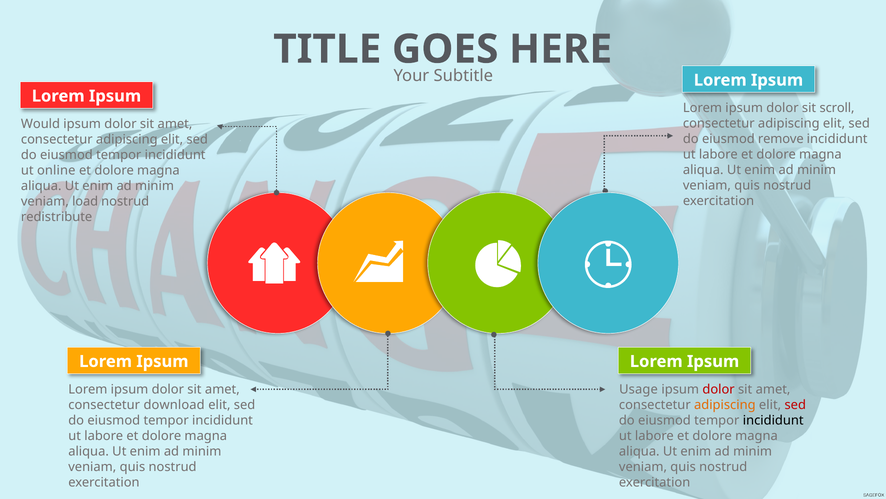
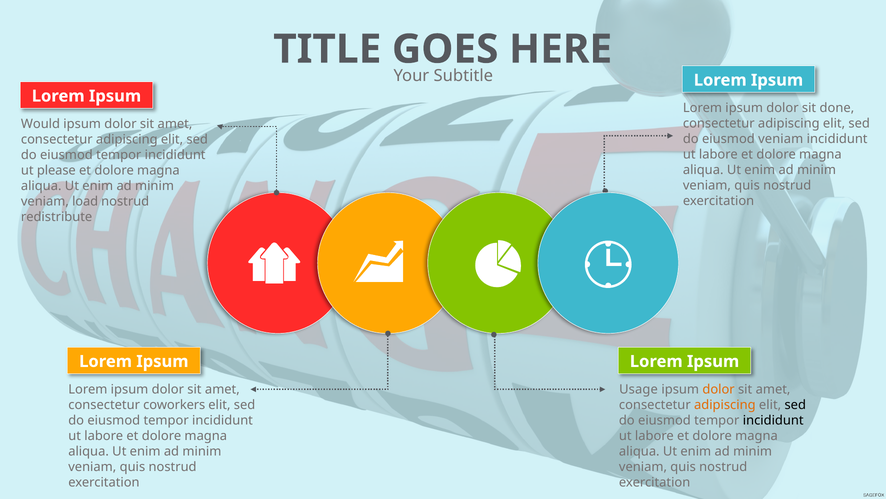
scroll: scroll -> done (837, 108)
eiusmod remove: remove -> veniam (781, 139)
online: online -> please (56, 170)
dolor colour: red -> orange (719, 389)
download: download -> coworkers (174, 404)
sed colour: red -> black (795, 404)
